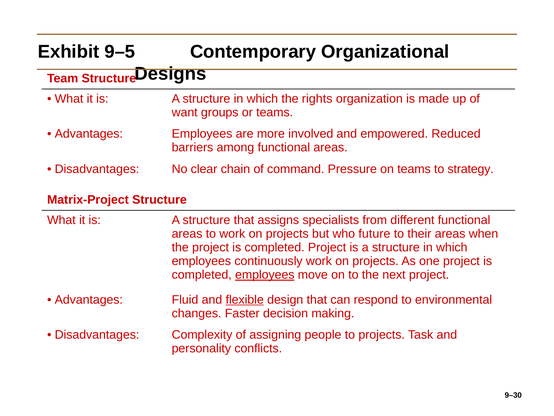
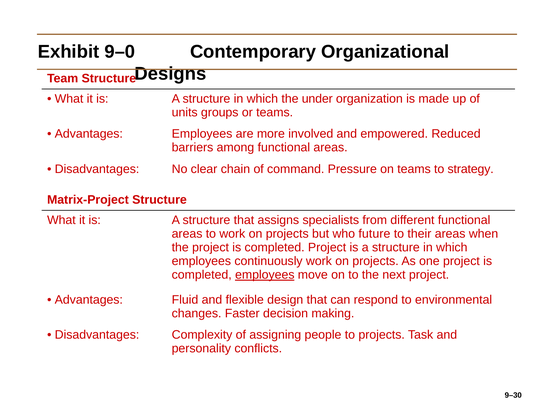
9–5: 9–5 -> 9–0 (120, 52)
rights: rights -> under (317, 99)
want: want -> units (185, 112)
flexible underline: present -> none (245, 299)
